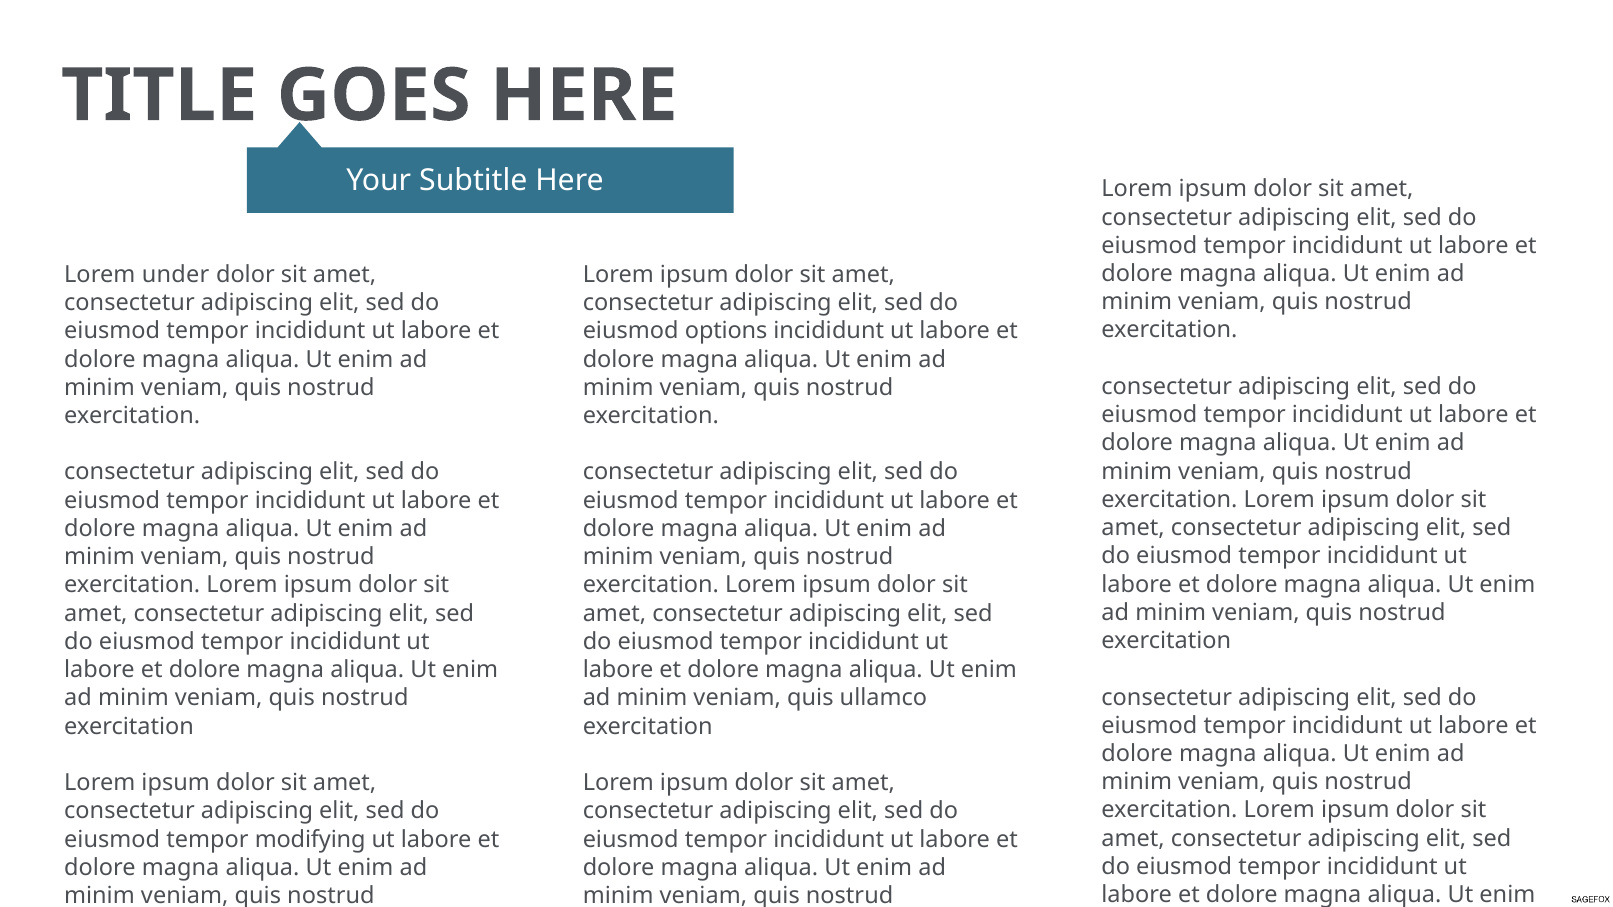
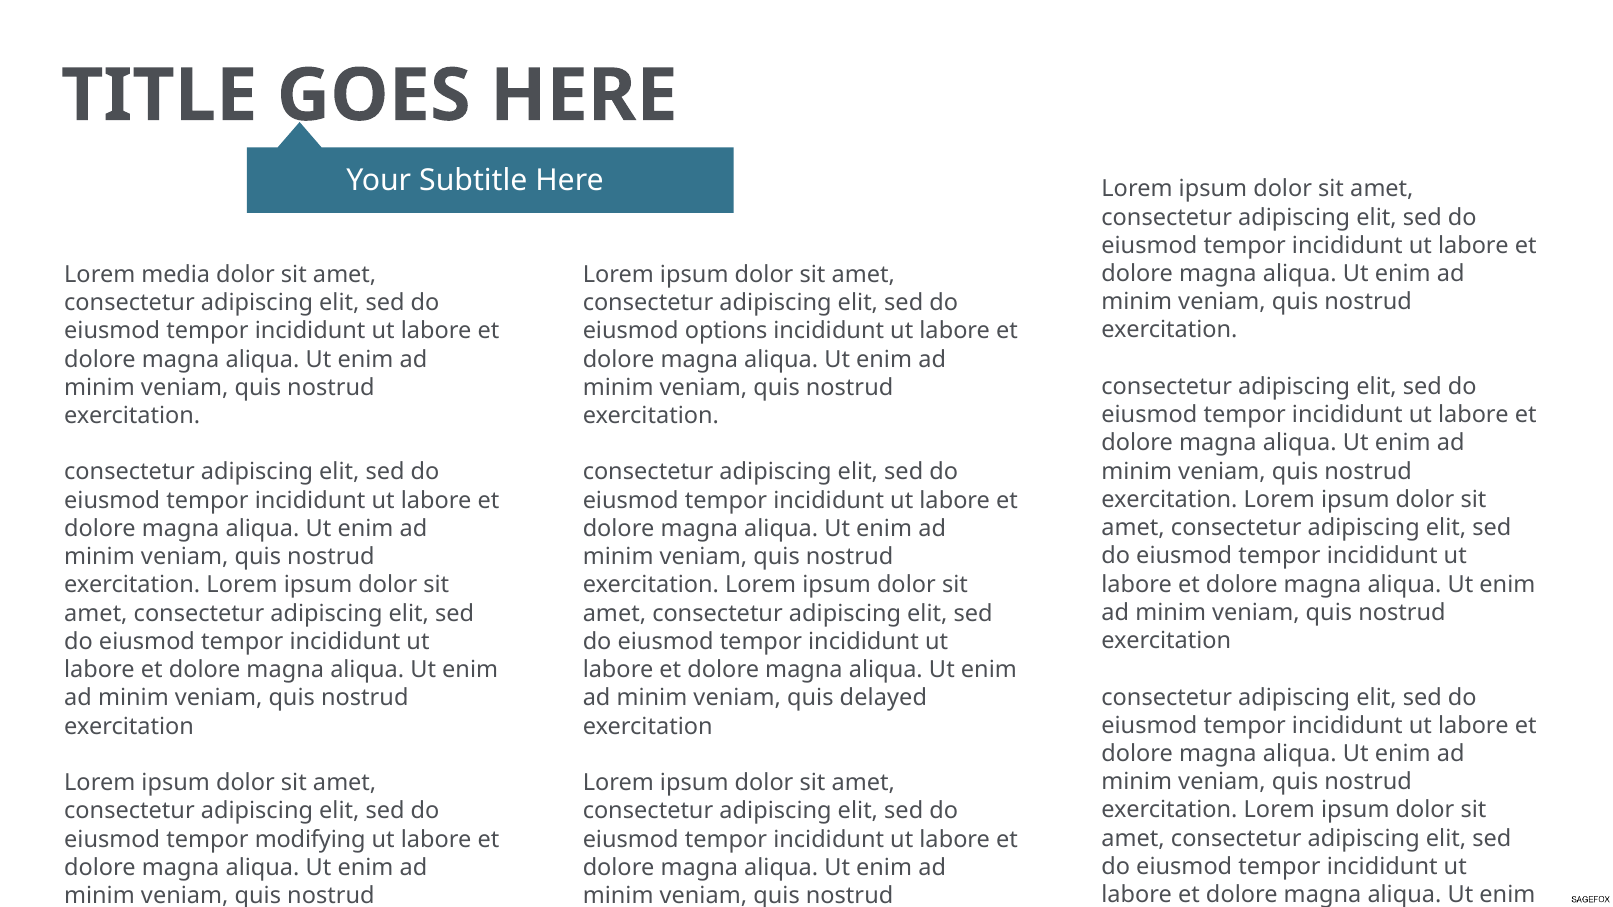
under: under -> media (176, 275)
ullamco: ullamco -> delayed (883, 698)
